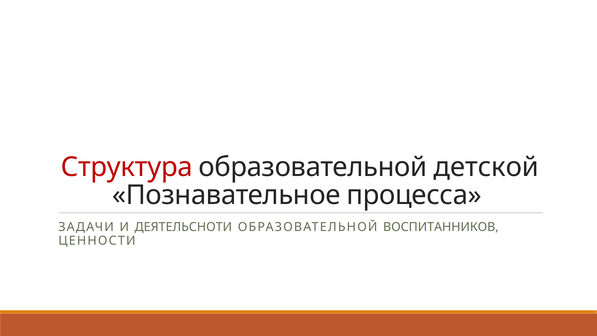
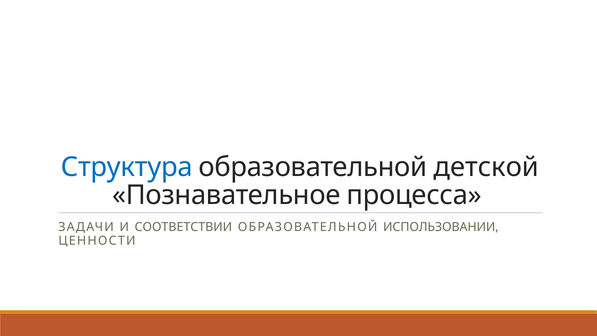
Структура colour: red -> blue (127, 167)
ДЕЯТЕЛЬСНОТИ: ДЕЯТЕЛЬСНОТИ -> СООТВЕТСТВИИ (183, 227)
ВОСПИТАННИКОВ: ВОСПИТАННИКОВ -> ИСПОЛЬЗОВАНИИ (441, 227)
